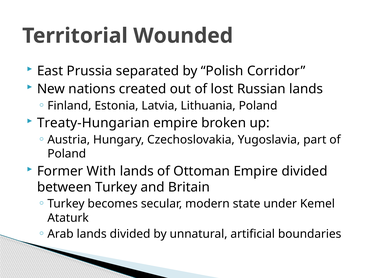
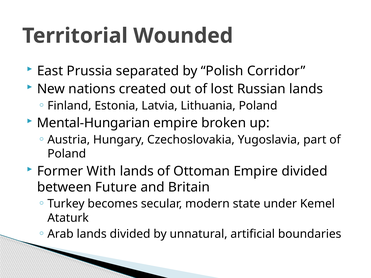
Treaty-Hungarian: Treaty-Hungarian -> Mental-Hungarian (94, 123)
between Turkey: Turkey -> Future (116, 187)
